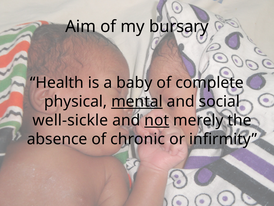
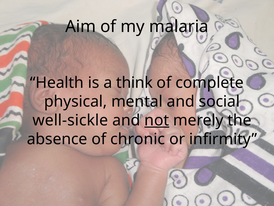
bursary: bursary -> malaria (179, 27)
baby: baby -> think (134, 83)
mental underline: present -> none (137, 101)
